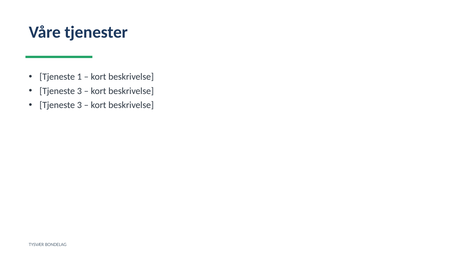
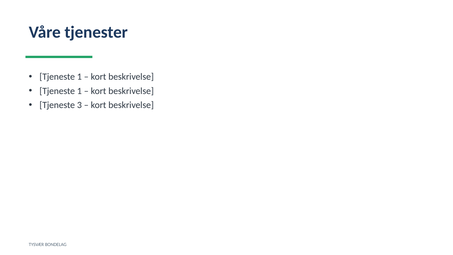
3: 3 -> 1 (79, 91)
